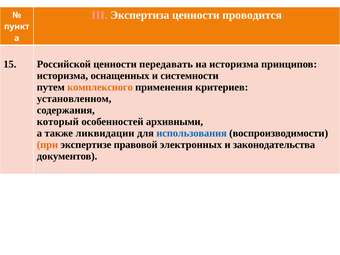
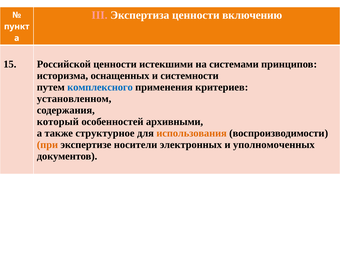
проводится: проводится -> включению (252, 15)
передавать: передавать -> истекшими (166, 64)
на историзма: историзма -> системами (234, 64)
комплексного colour: orange -> blue (100, 87)
ликвидации: ликвидации -> структурное (105, 133)
использования colour: blue -> orange (192, 133)
правовой: правовой -> носители (136, 145)
законодательства: законодательства -> уполномоченных (274, 145)
